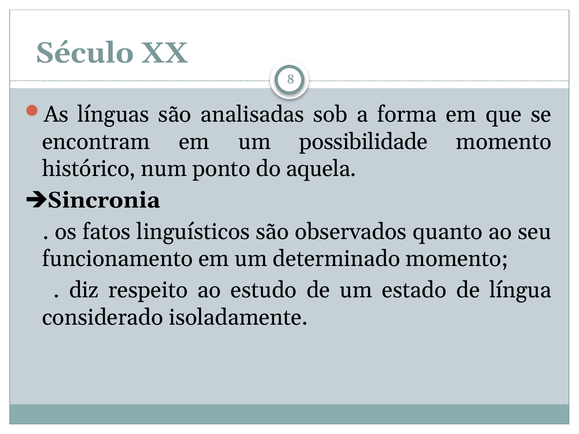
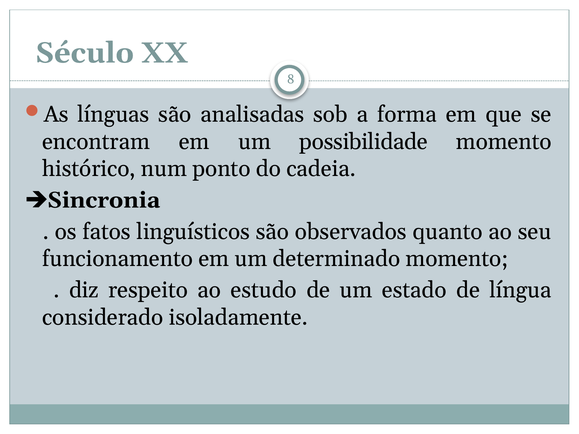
aquela: aquela -> cadeia (321, 169)
